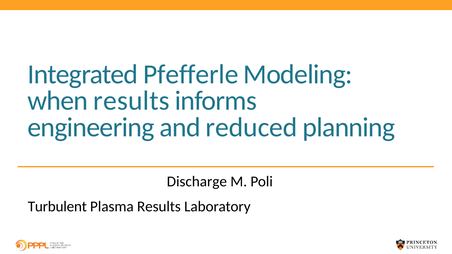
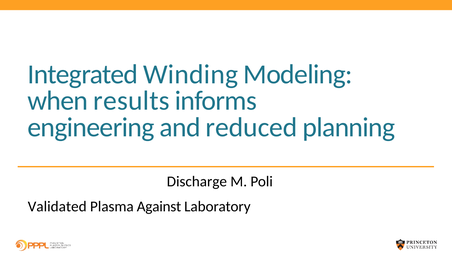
Pfefferle: Pfefferle -> Winding (191, 74)
Turbulent: Turbulent -> Validated (57, 207)
Plasma Results: Results -> Against (159, 207)
